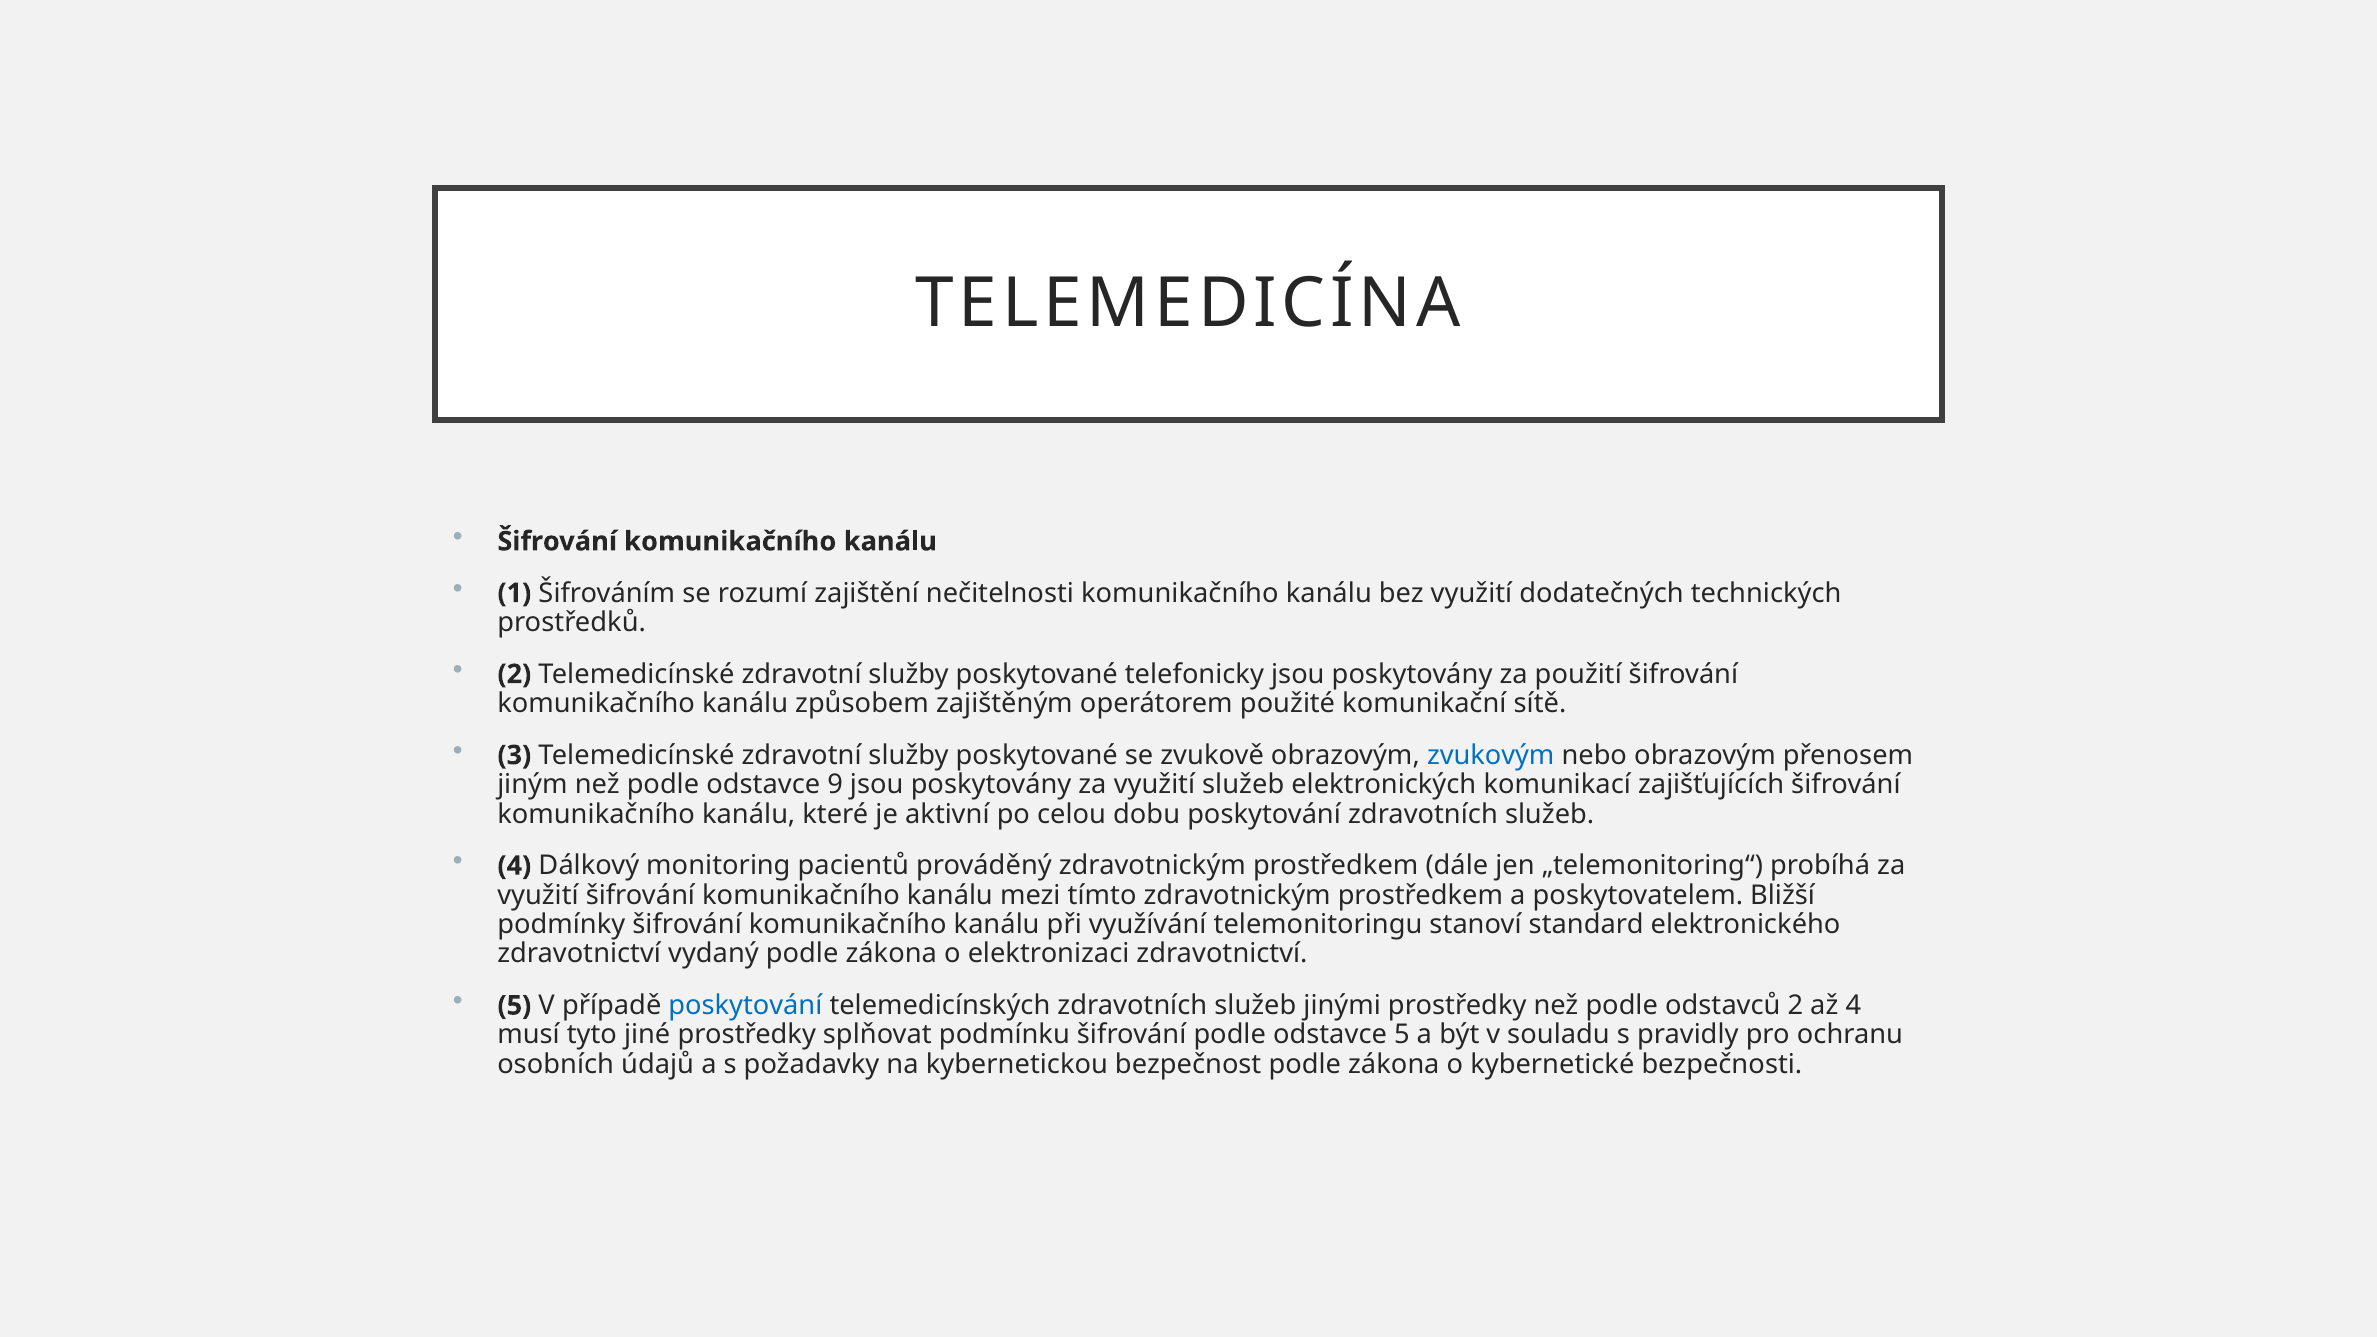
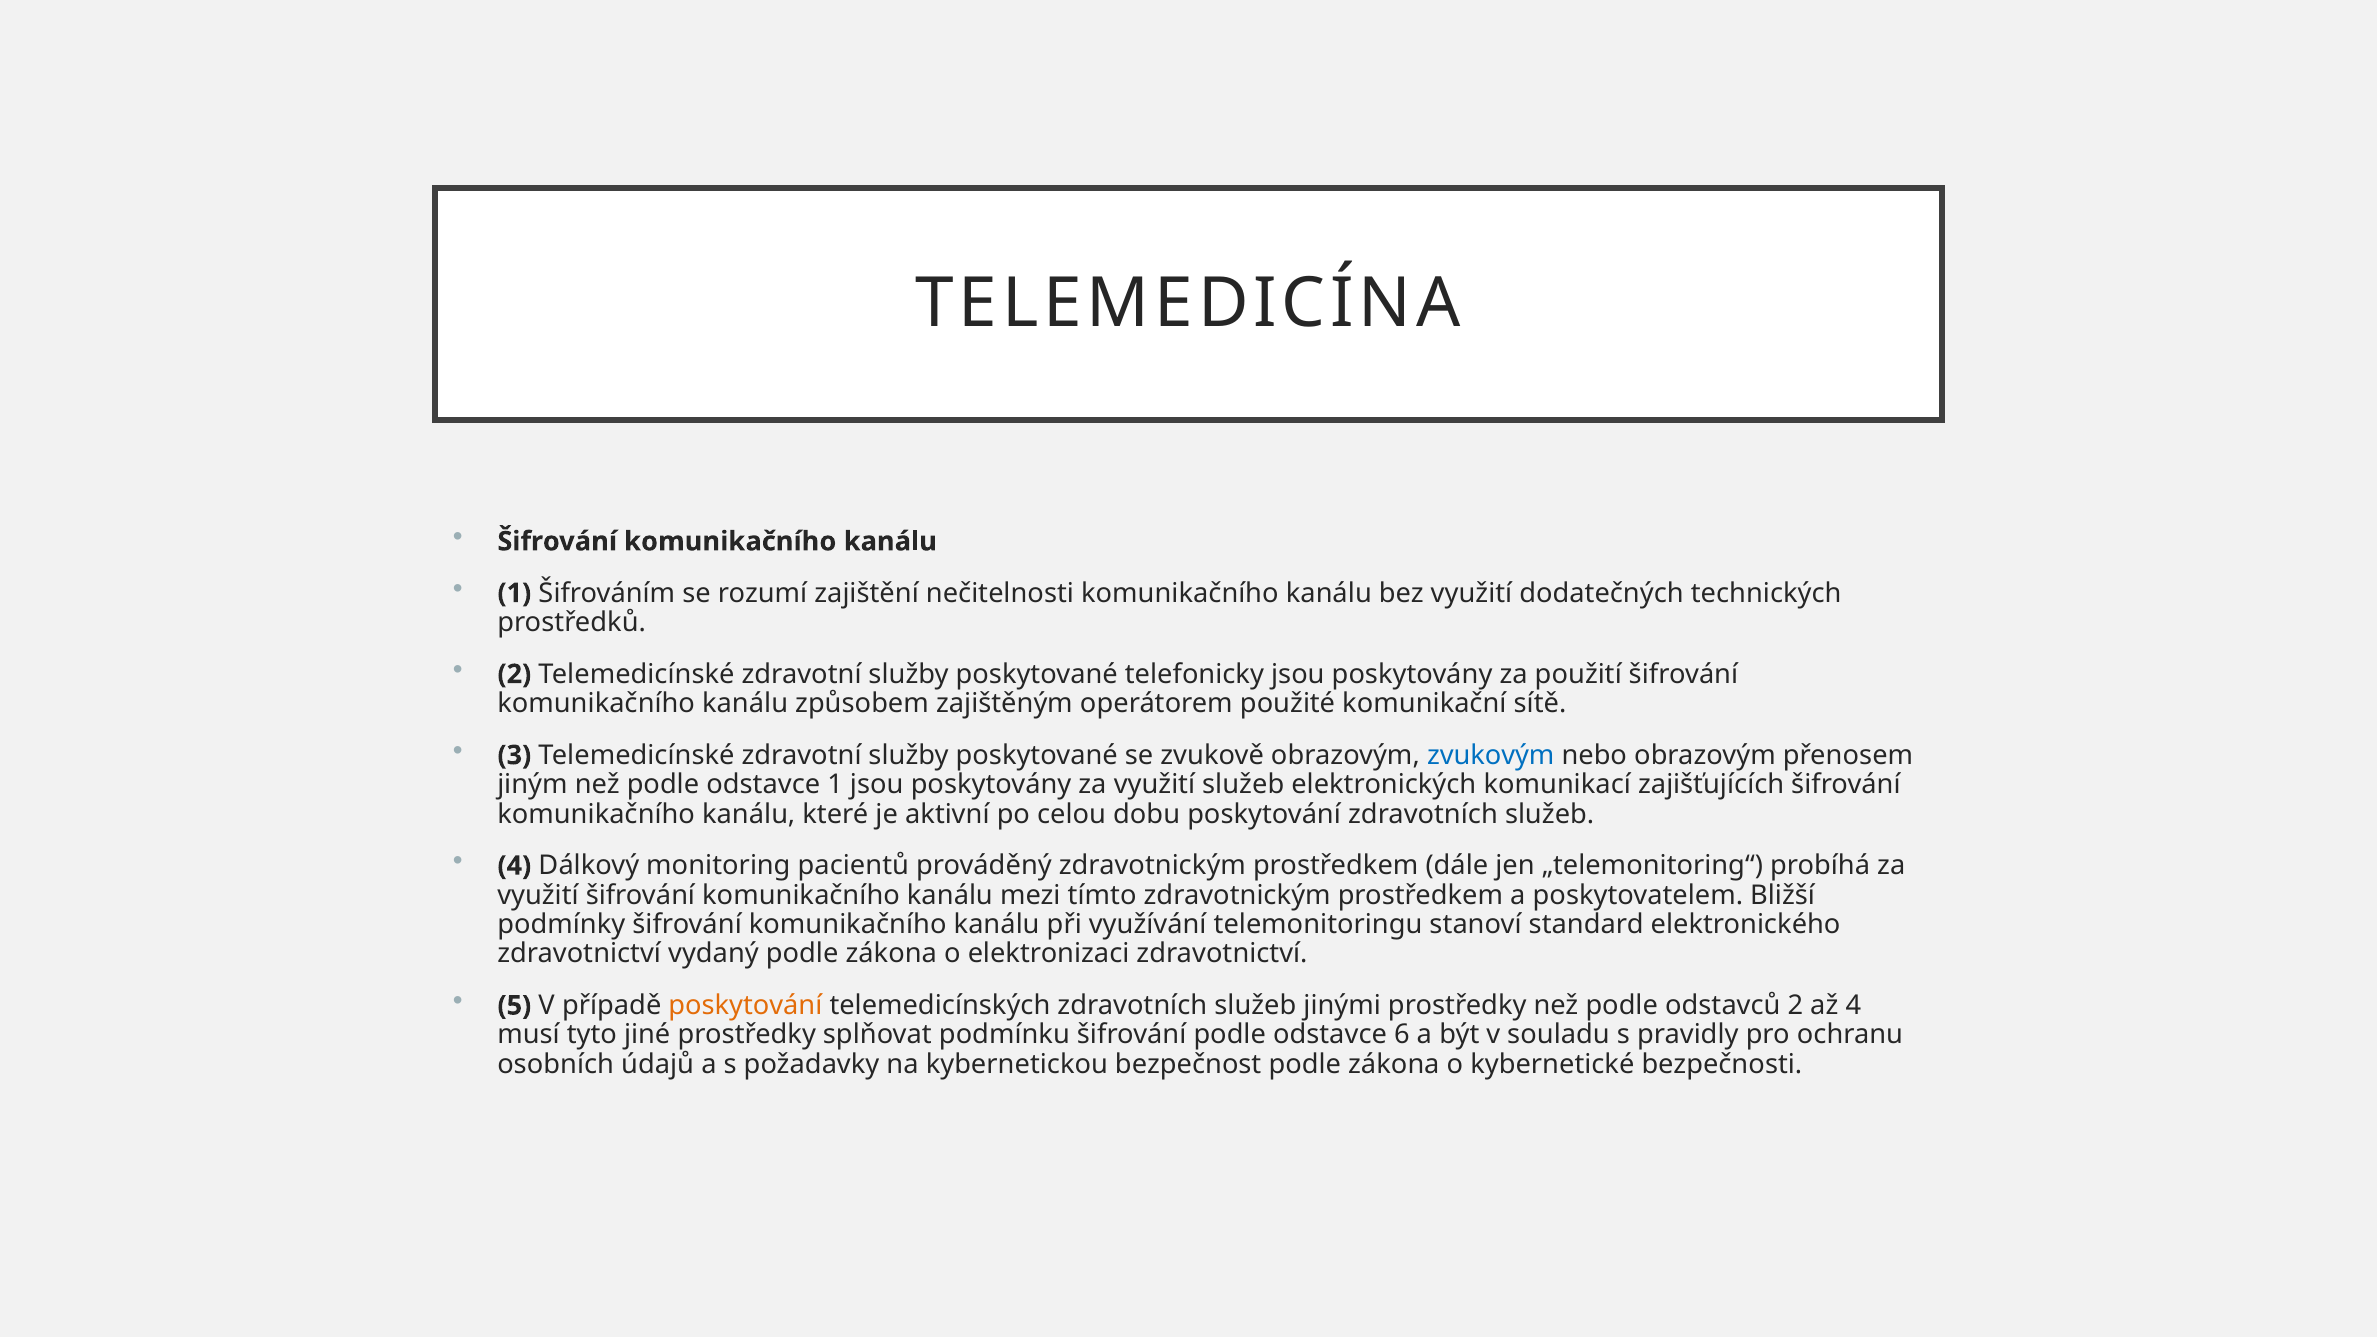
odstavce 9: 9 -> 1 (835, 785)
poskytování colour: blue -> orange (745, 1006)
odstavce 5: 5 -> 6 (1402, 1035)
